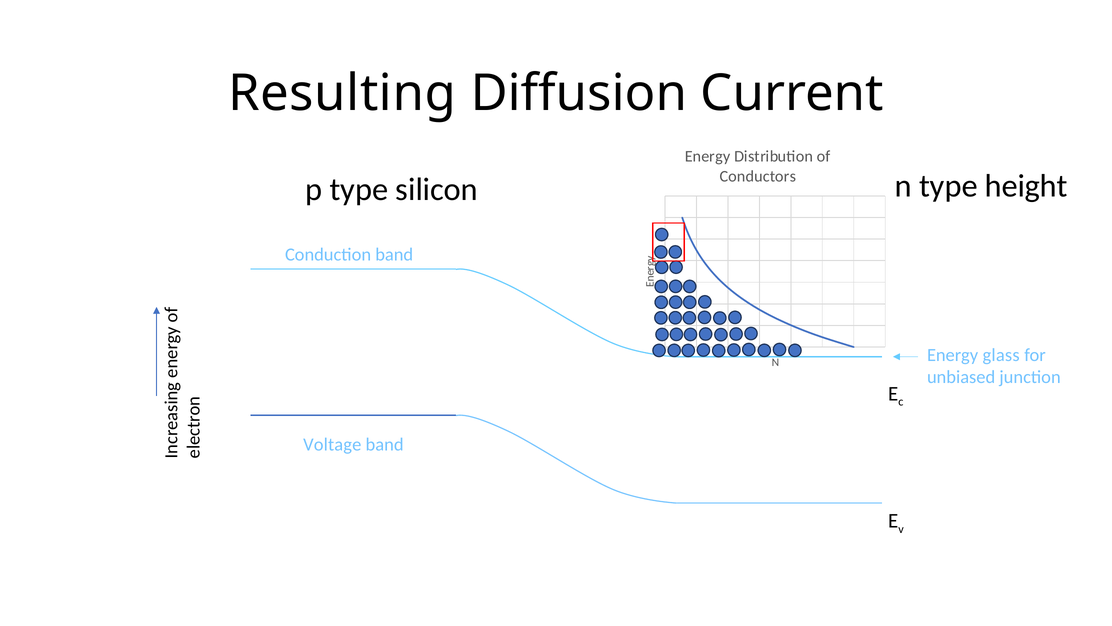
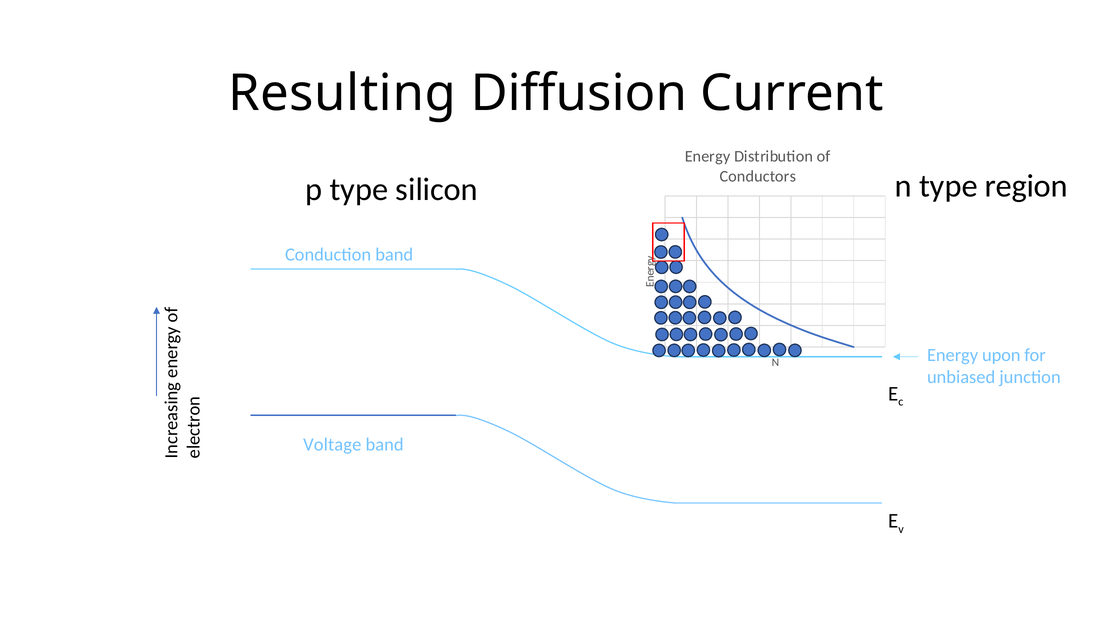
height: height -> region (1026, 186)
glass: glass -> upon (1001, 355)
